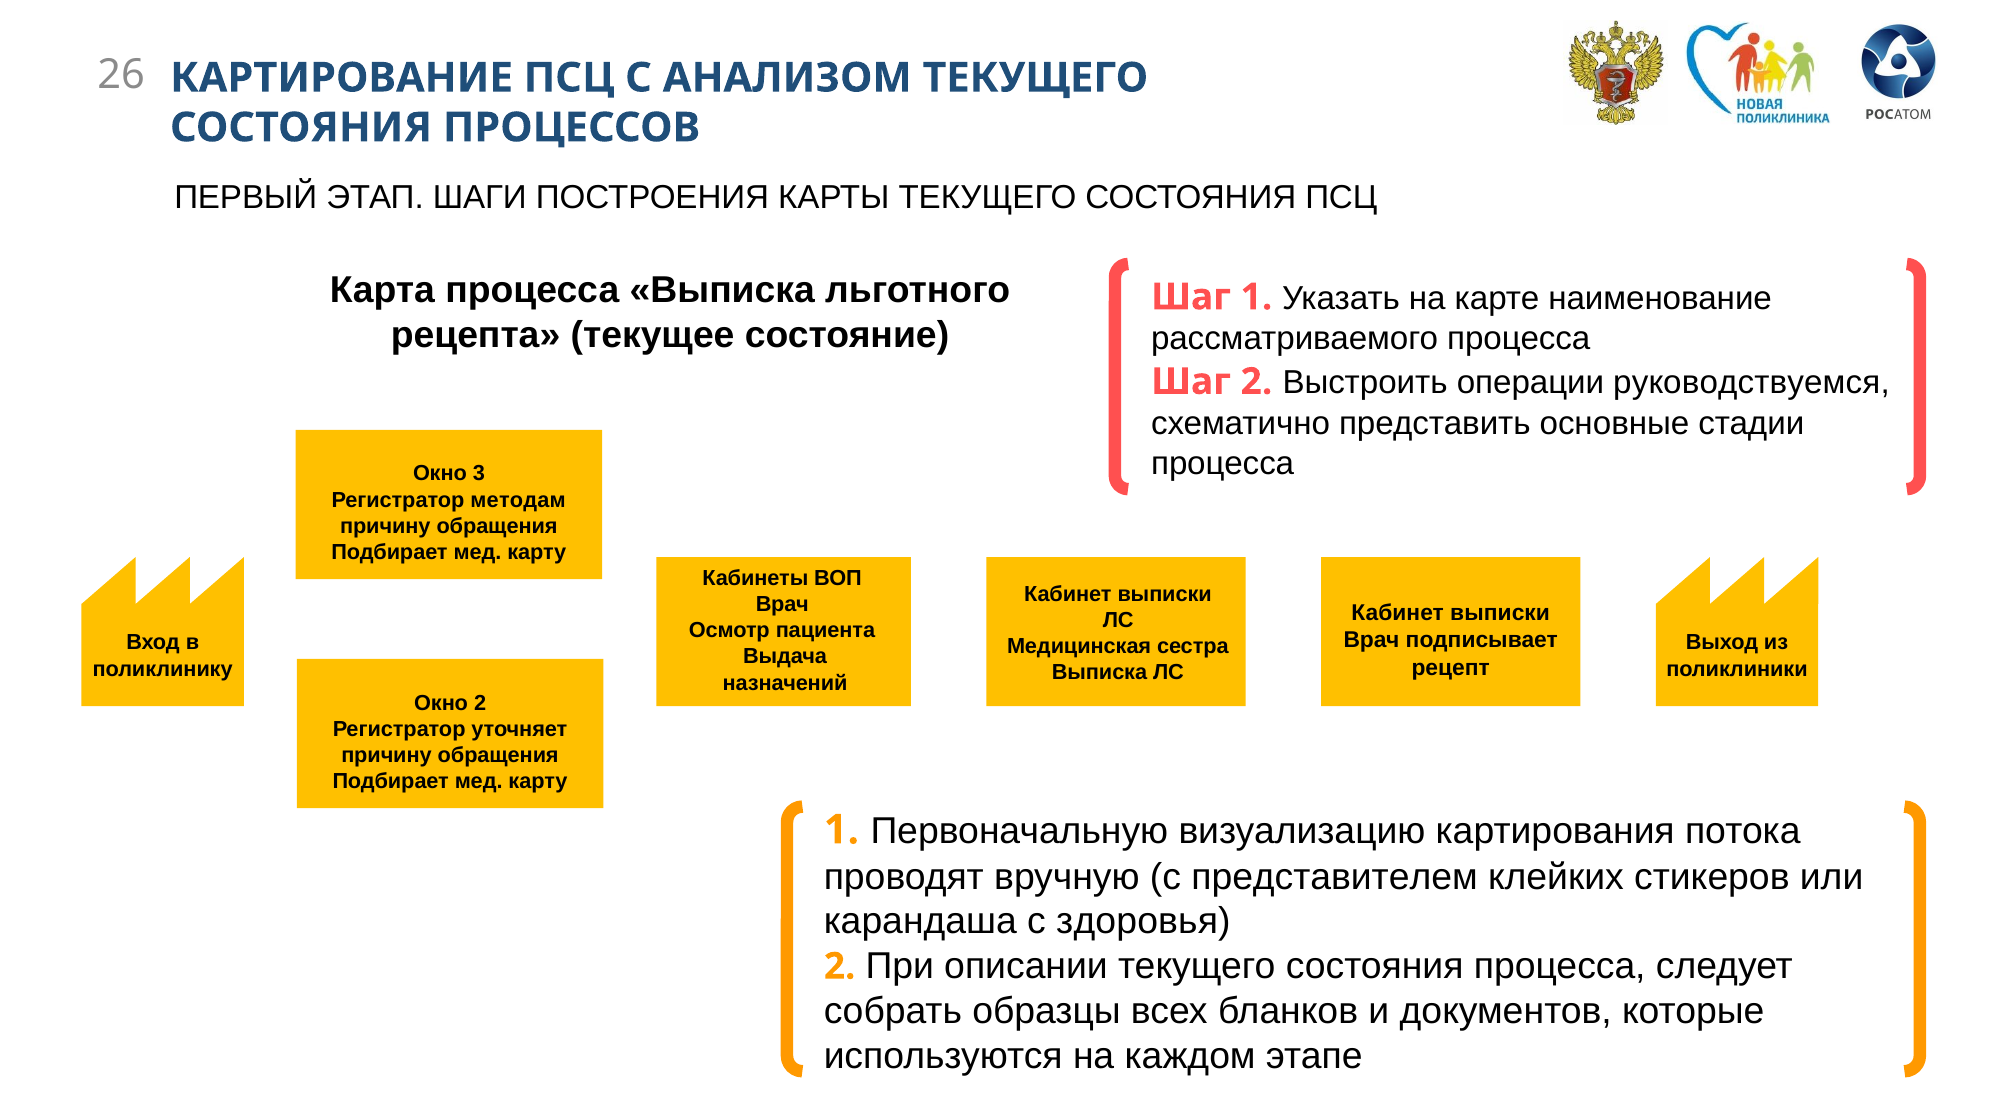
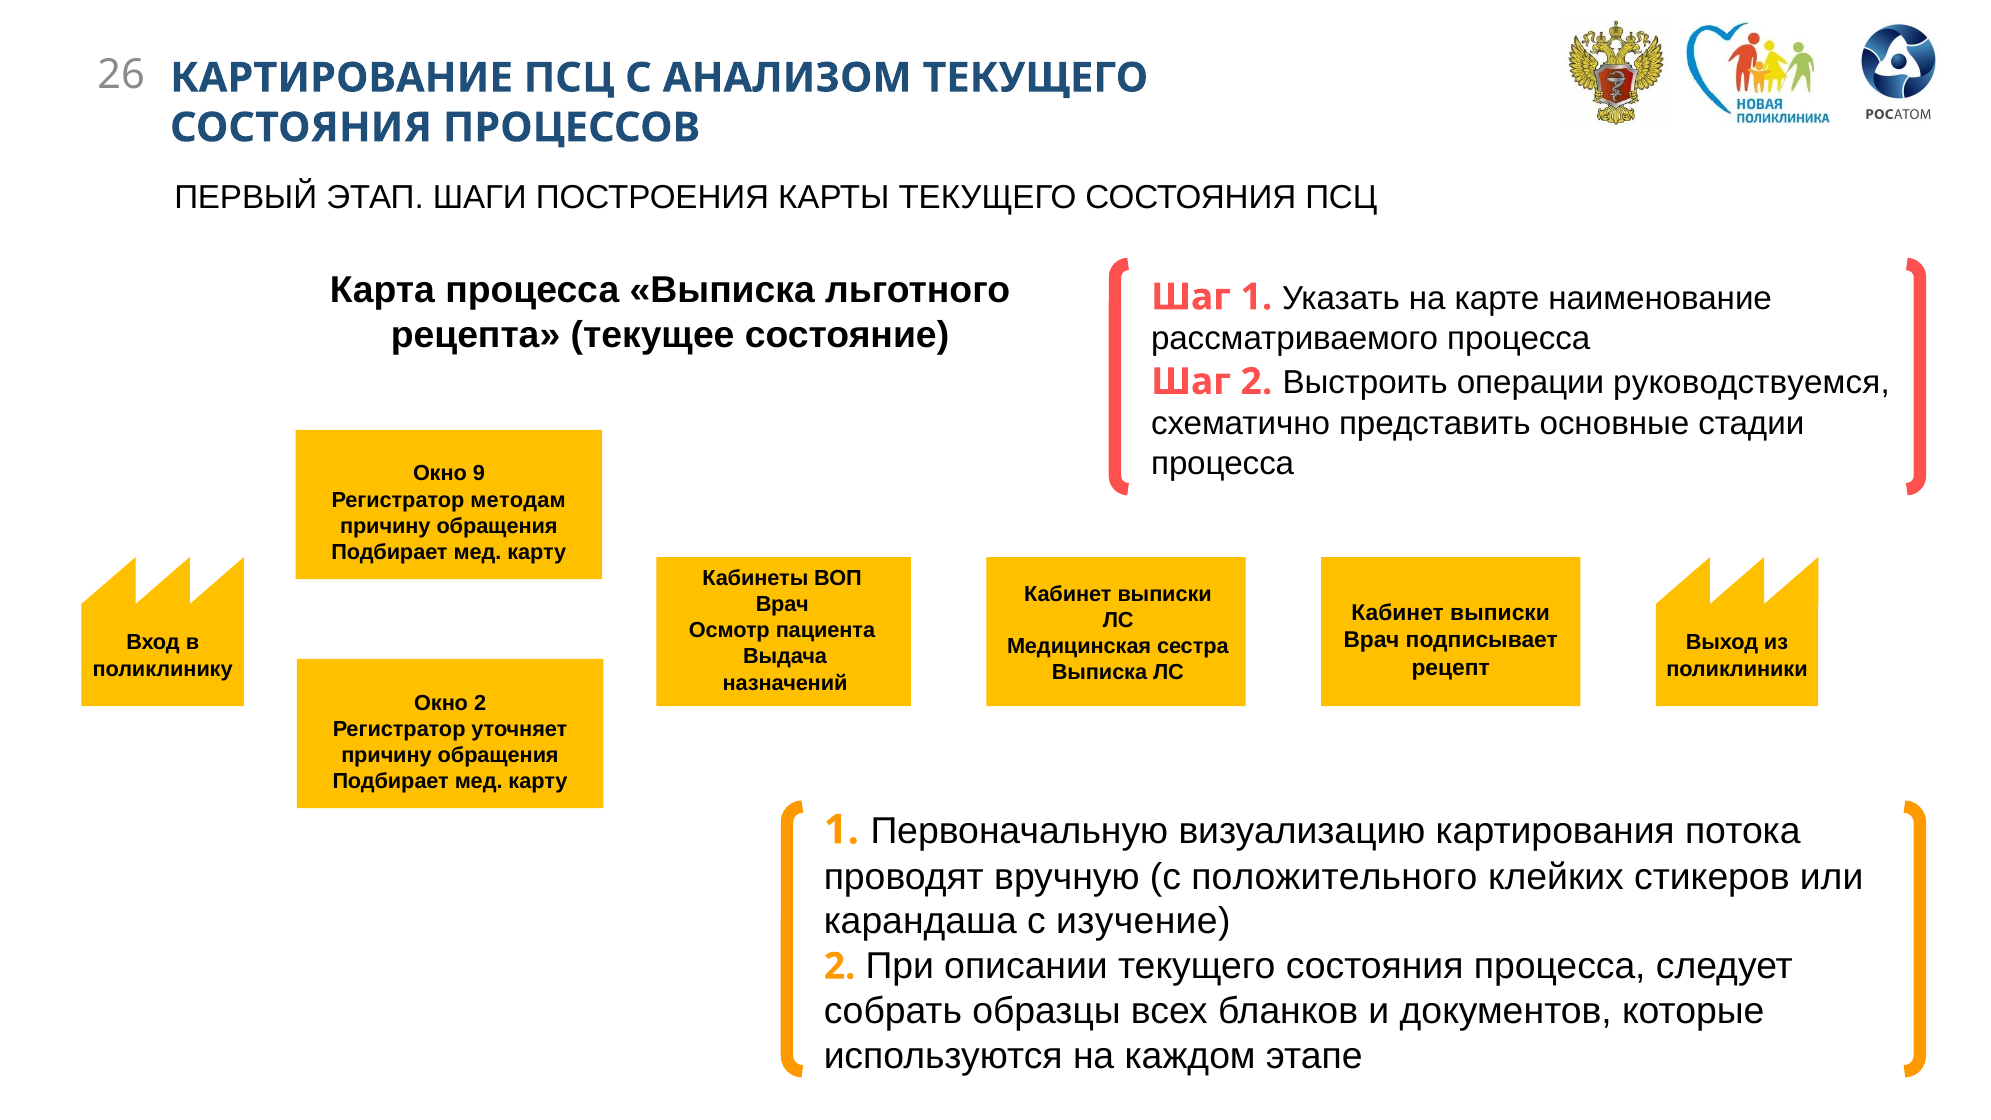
3: 3 -> 9 (479, 474)
представителем: представителем -> положительного (1334, 877)
здоровья: здоровья -> изучение (1143, 922)
